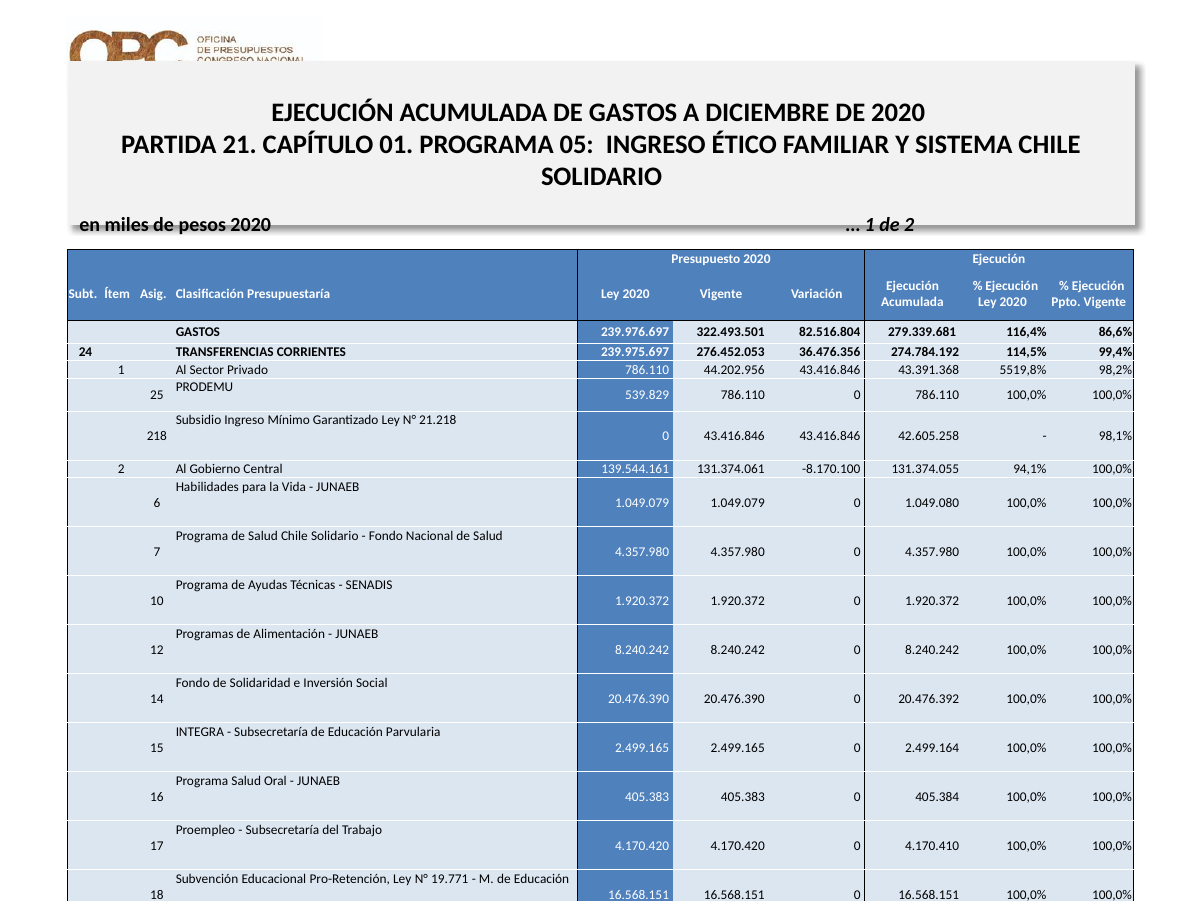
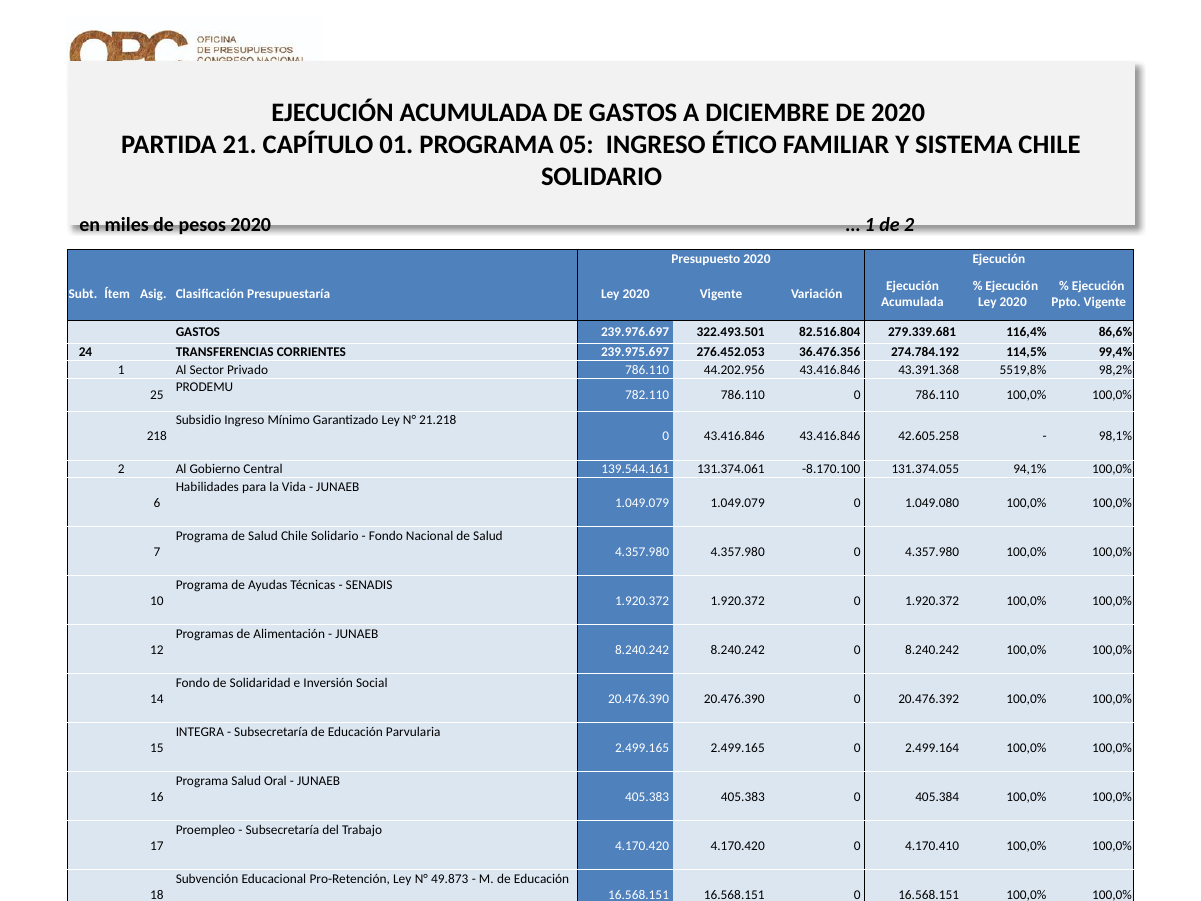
539.829: 539.829 -> 782.110 (647, 395)
19.771: 19.771 -> 49.873 (450, 879)
